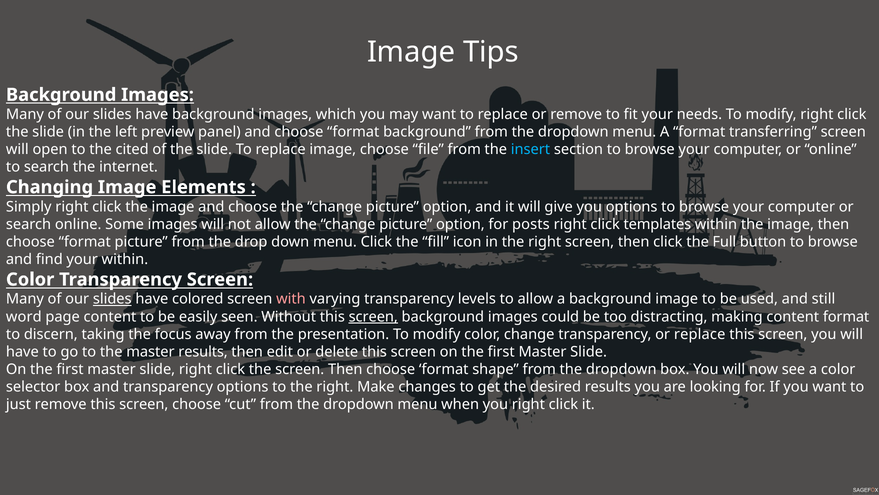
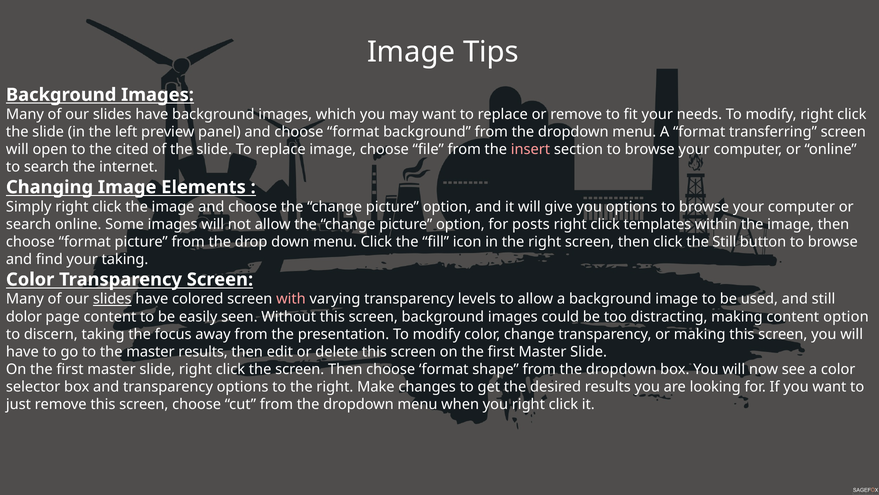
insert colour: light blue -> pink (530, 149)
the Full: Full -> Still (724, 242)
your within: within -> taking (125, 259)
word: word -> dolor (24, 316)
screen underline: present -> none (373, 316)
content format: format -> option (846, 316)
or replace: replace -> making (700, 334)
